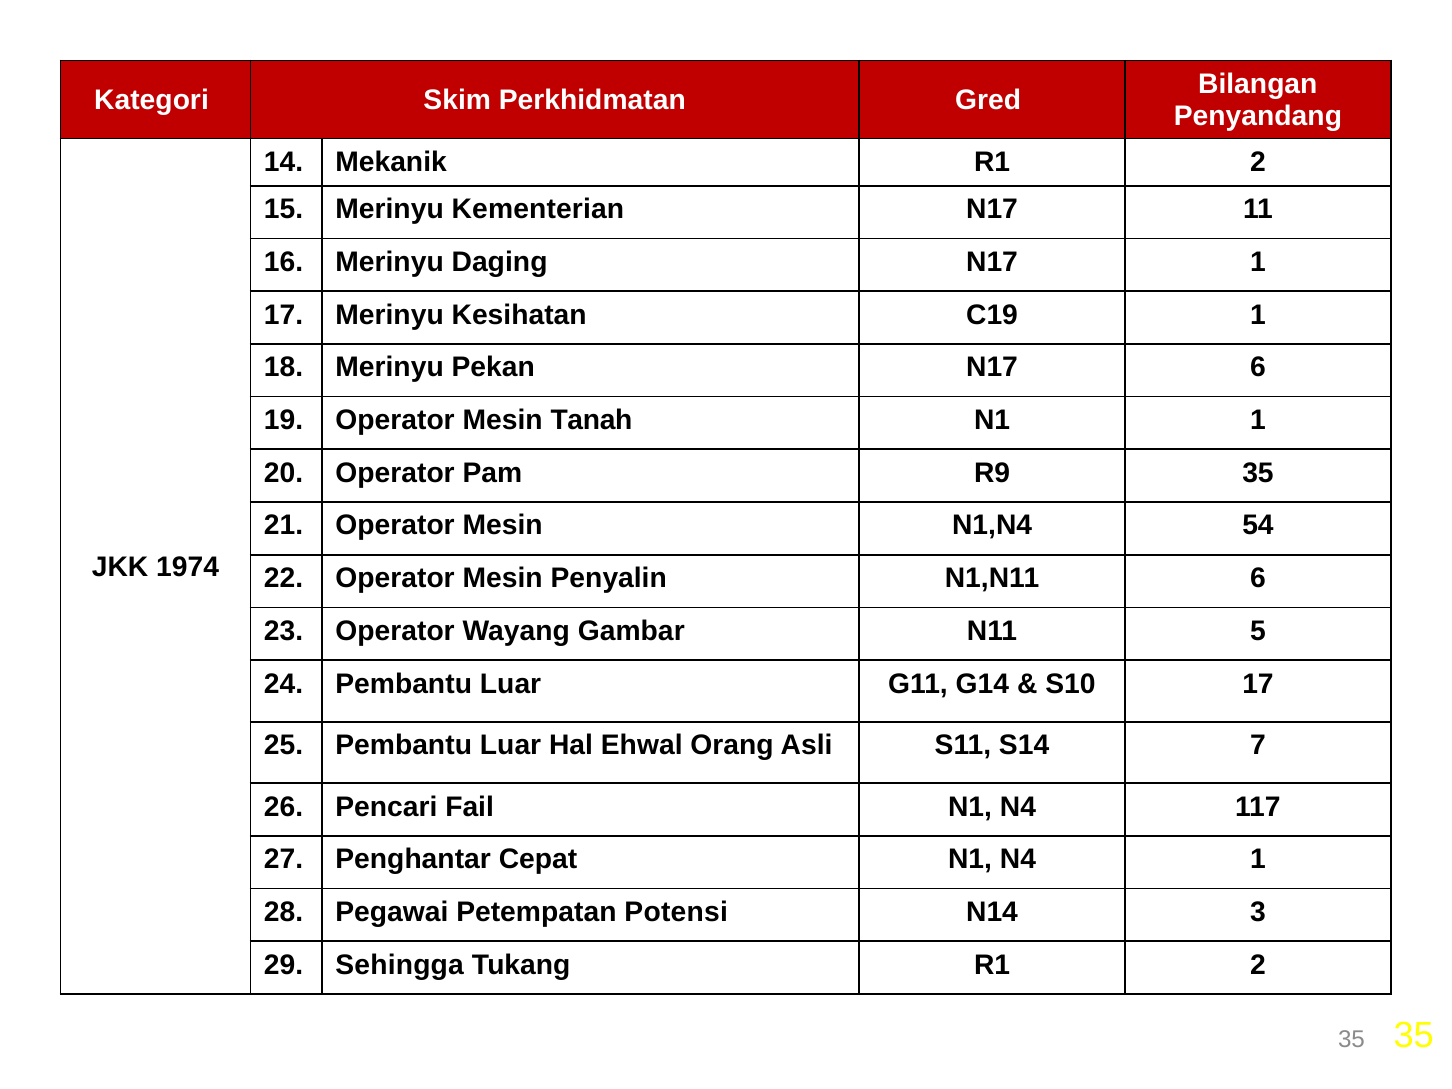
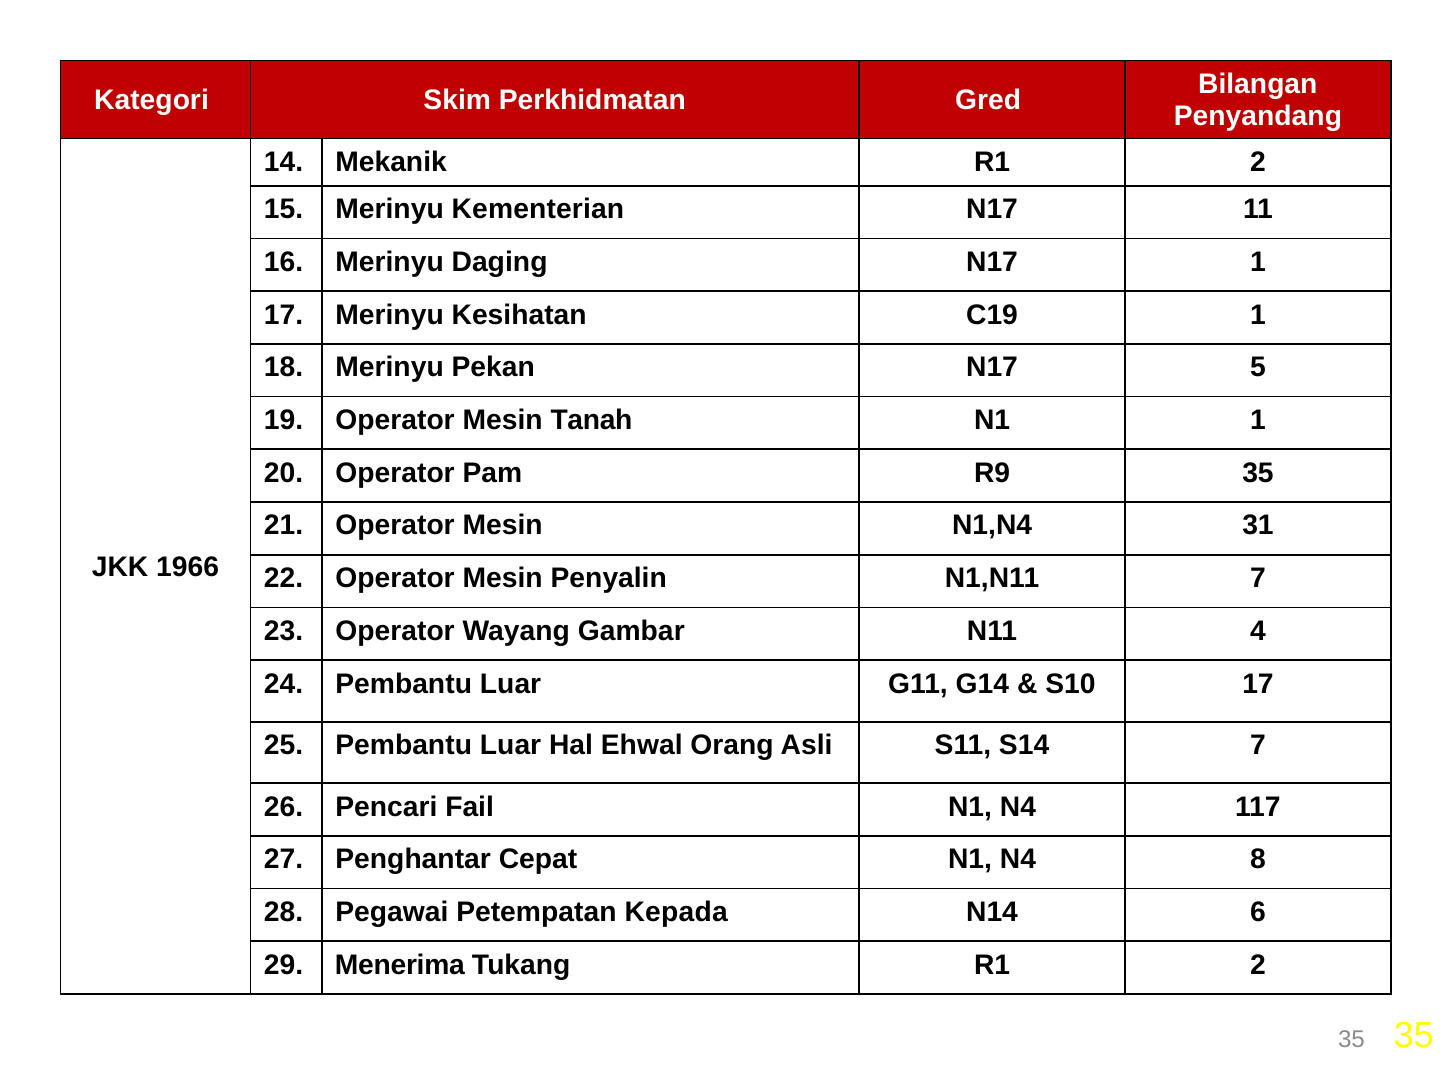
N17 6: 6 -> 5 (1258, 368)
54: 54 -> 31 (1258, 526)
1974: 1974 -> 1966 (188, 567)
N1,N11 6: 6 -> 7 (1258, 578)
5: 5 -> 4 (1258, 631)
N4 1: 1 -> 8 (1258, 859)
Potensi: Potensi -> Kepada (676, 912)
3: 3 -> 6 (1258, 912)
Sehingga: Sehingga -> Menerima (400, 965)
